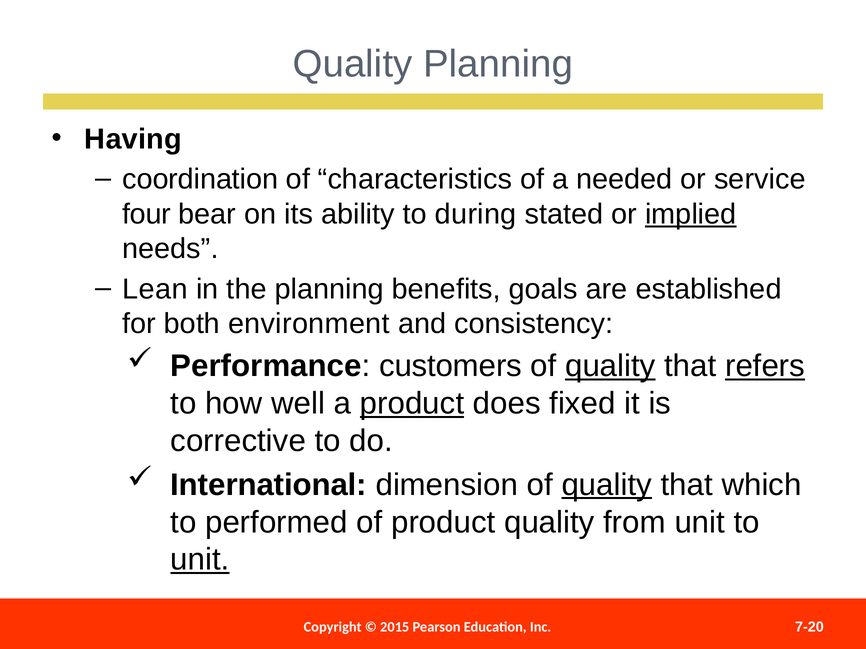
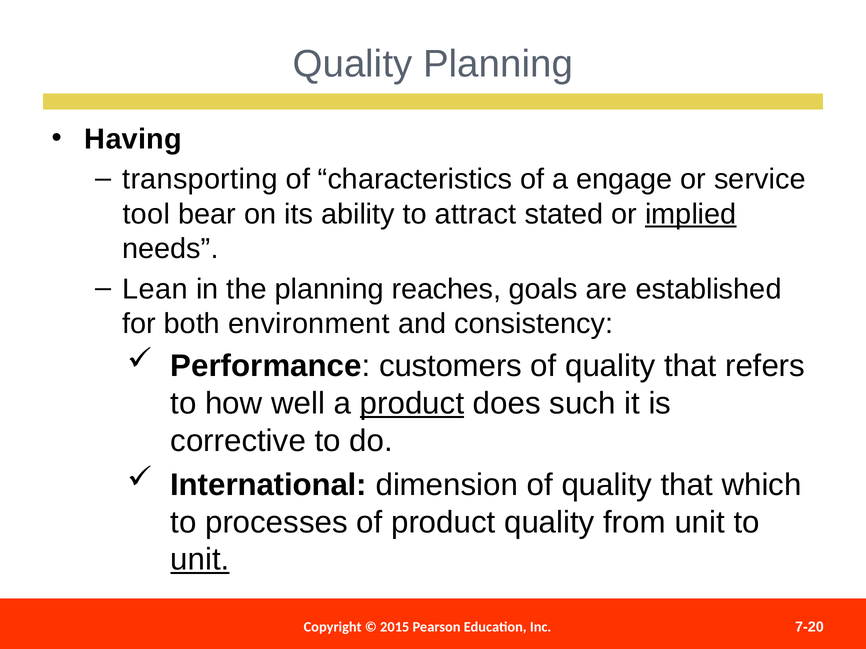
coordination: coordination -> transporting (200, 180)
needed: needed -> engage (624, 180)
four: four -> tool (146, 214)
during: during -> attract (476, 214)
benefits: benefits -> reaches (446, 289)
quality underline: present -> none (610, 366)
refers underline: present -> none (765, 366)
fixed: fixed -> such (582, 404)
quality underline: present -> none (607, 485)
performed: performed -> processes (276, 523)
